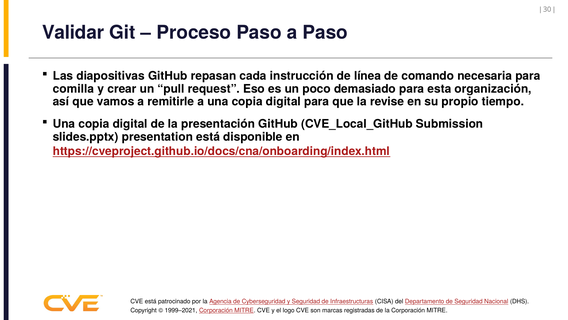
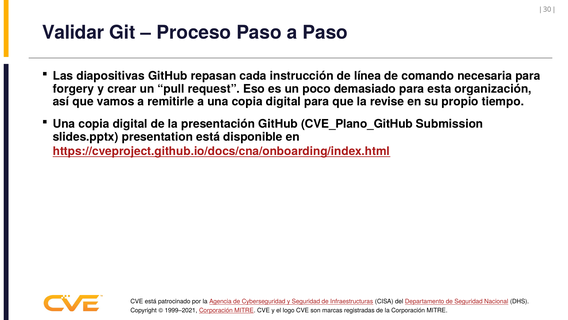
comilla: comilla -> forgery (73, 89)
CVE_Local_GitHub: CVE_Local_GitHub -> CVE_Plano_GitHub (357, 124)
